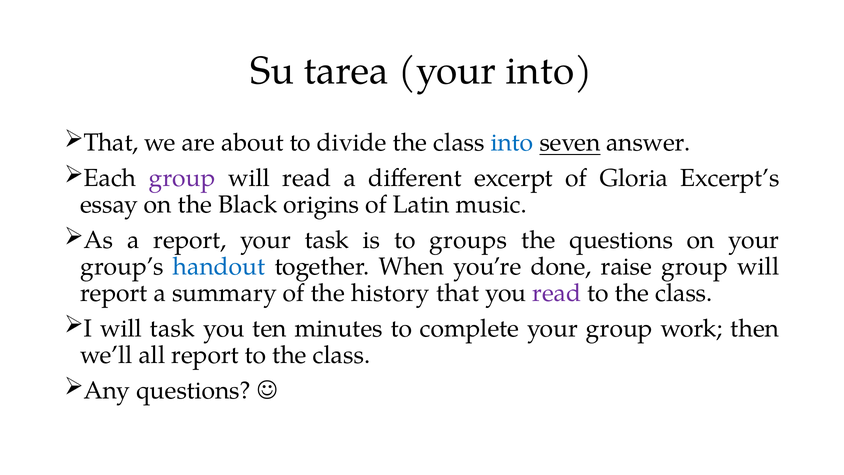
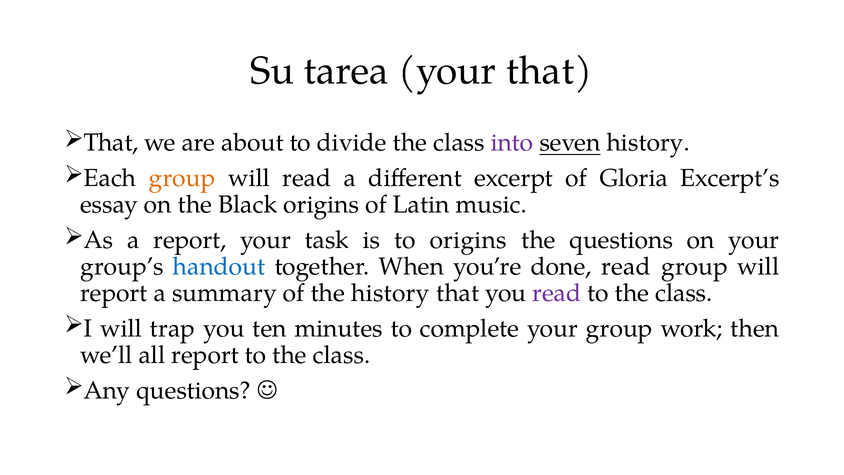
your into: into -> that (549, 71)
into colour: blue -> purple (512, 143)
seven answer: answer -> history (648, 143)
group colour: purple -> orange (182, 178)
to groups: groups -> origins (468, 240)
done raise: raise -> read (626, 266)
will task: task -> trap (173, 328)
